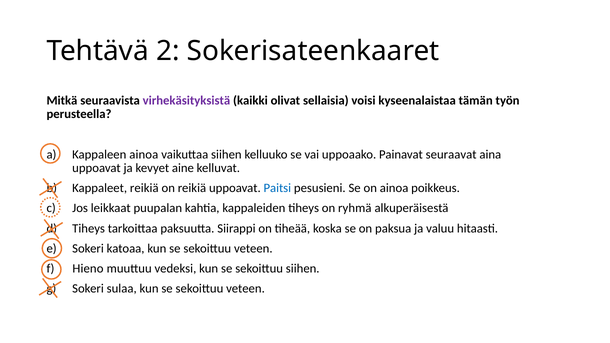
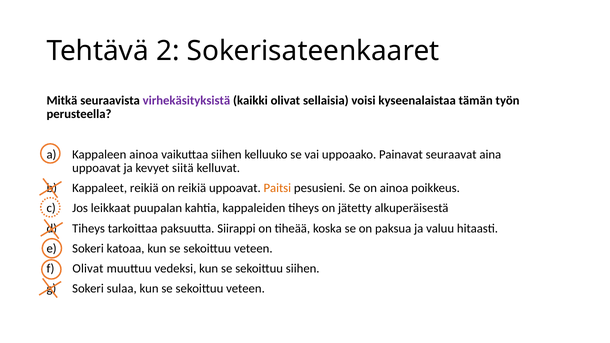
aine: aine -> siitä (183, 168)
Paitsi colour: blue -> orange (277, 188)
ryhmä: ryhmä -> jätetty (355, 208)
Hieno: Hieno -> Olivat (88, 269)
